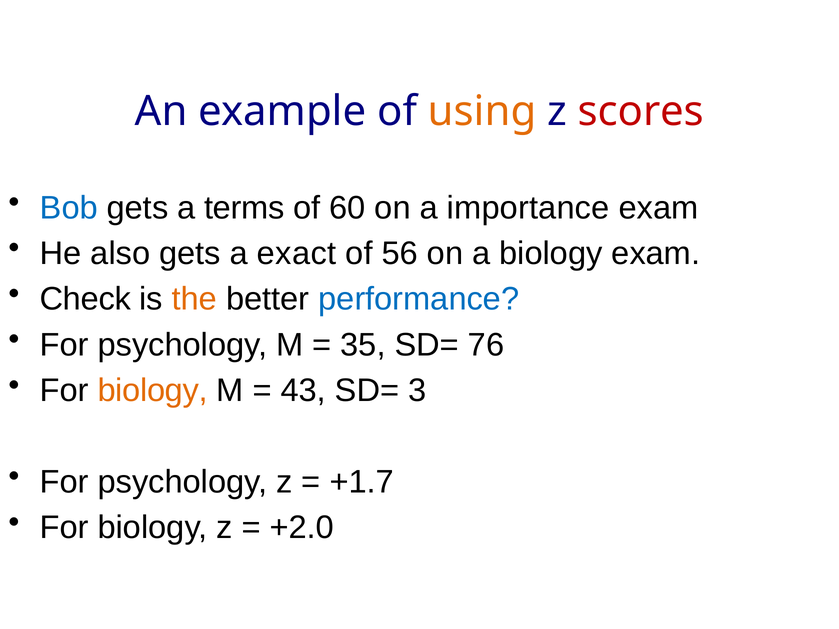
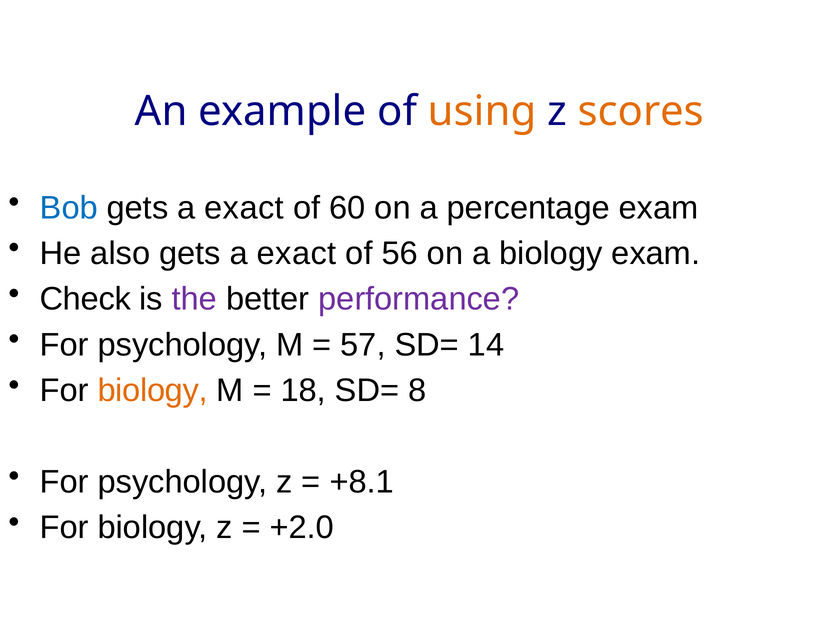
scores colour: red -> orange (641, 111)
terms: terms -> exact (244, 208)
importance: importance -> percentage (528, 208)
the colour: orange -> purple (194, 299)
performance colour: blue -> purple (419, 299)
35: 35 -> 57 (363, 345)
76: 76 -> 14 (486, 345)
43: 43 -> 18 (303, 391)
3: 3 -> 8 (417, 391)
+1.7: +1.7 -> +8.1 (362, 482)
